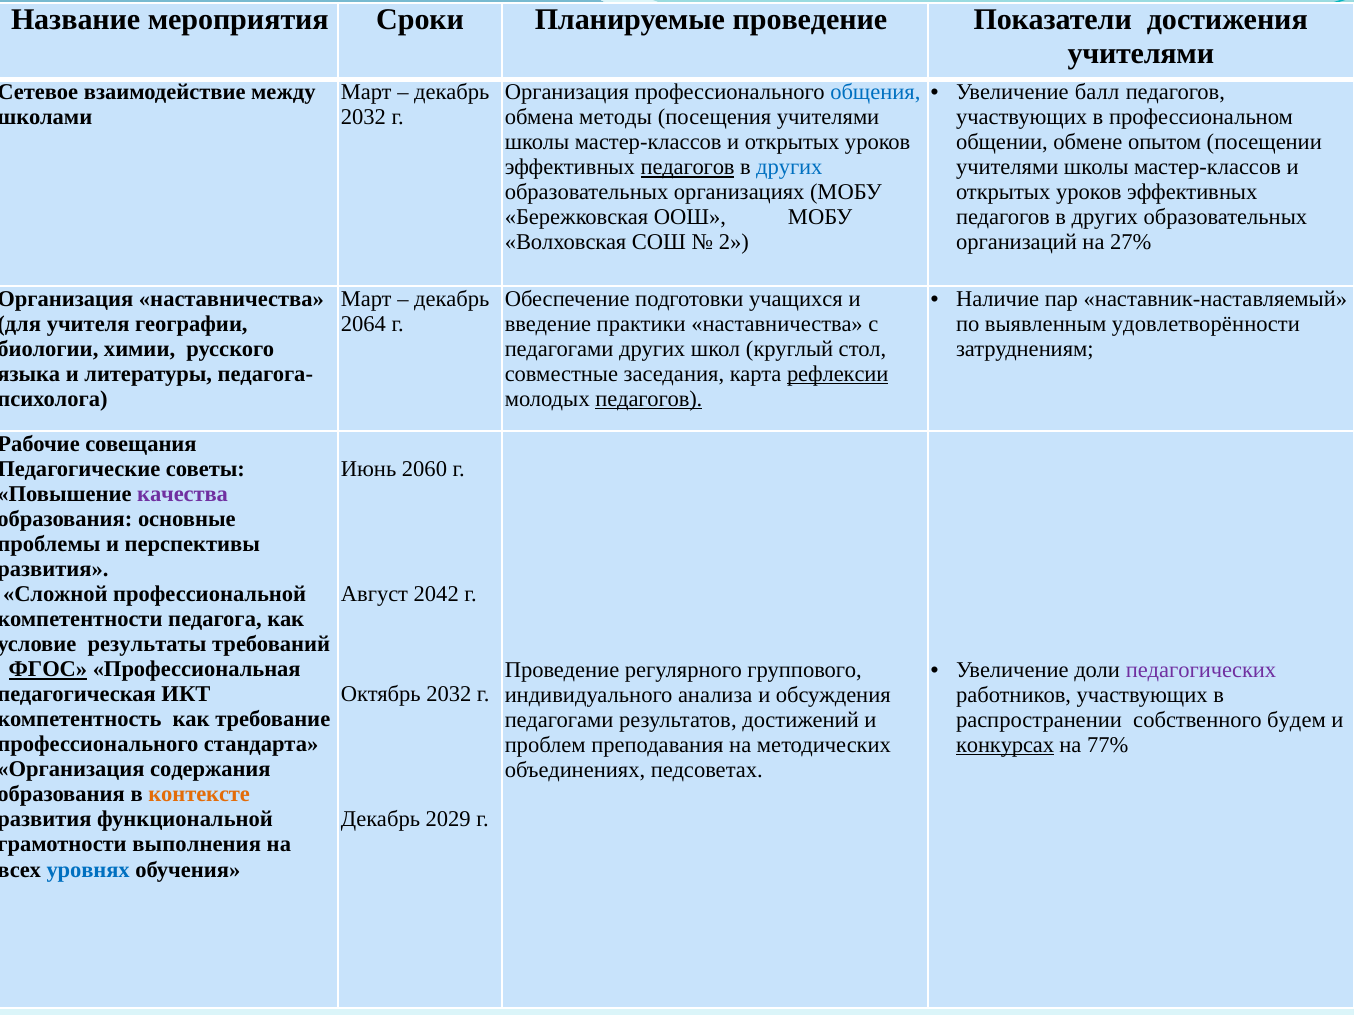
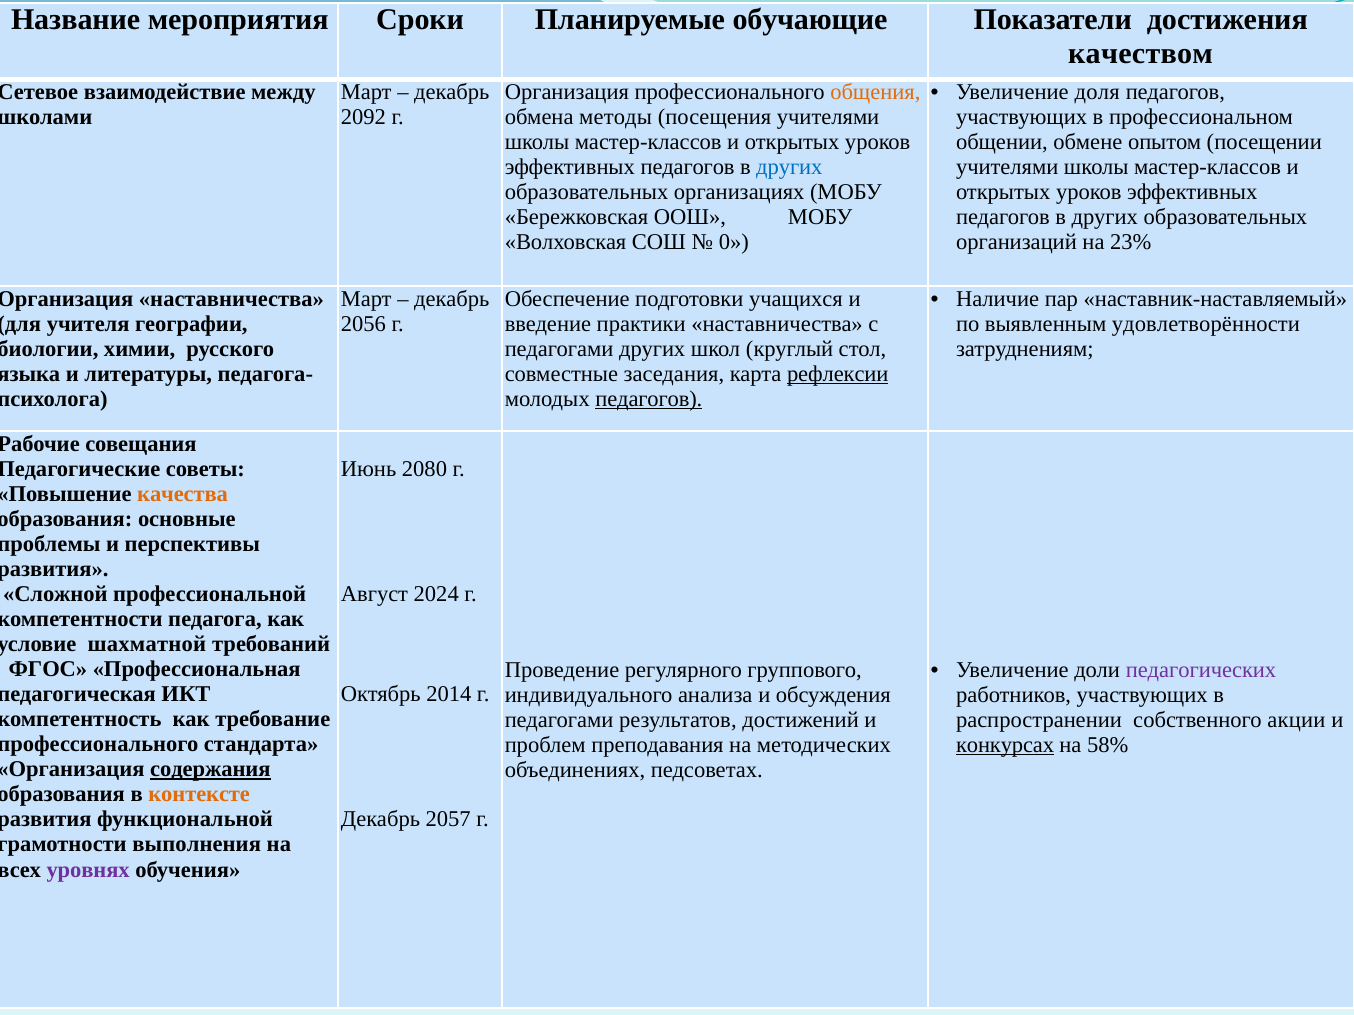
Планируемые проведение: проведение -> обучающие (810, 20)
учителями: учителями -> качеством (1141, 53)
общения colour: blue -> orange (875, 92)
балл: балл -> доля (1097, 92)
2032: 2032 -> 2092 (363, 117)
педагогов underline: present -> none (688, 167)
2: 2 -> 0 (734, 243)
27%: 27% -> 23% (1131, 243)
2064: 2064 -> 2056 (363, 324)
2060: 2060 -> 2080 (425, 469)
качества colour: purple -> orange (183, 494)
2042: 2042 -> 2024 (436, 594)
результаты: результаты -> шахматной (147, 645)
ФГОС underline: present -> none (48, 670)
Октябрь 2032: 2032 -> 2014 (449, 695)
будем: будем -> акции (1296, 720)
77%: 77% -> 58% (1108, 745)
содержания underline: none -> present (210, 770)
2029: 2029 -> 2057 (448, 820)
уровнях colour: blue -> purple (88, 870)
